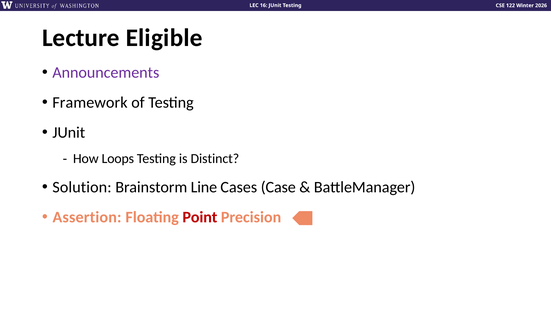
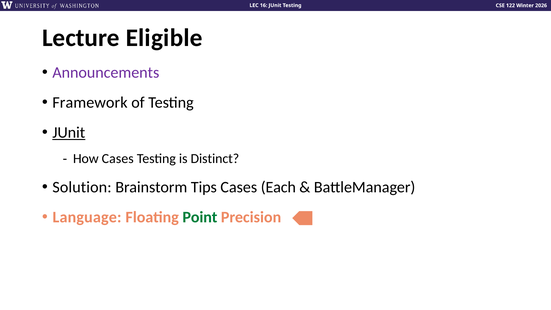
JUnit underline: none -> present (69, 133)
How Loops: Loops -> Cases (118, 158)
Line: Line -> Tips (204, 187)
Case: Case -> Each (278, 187)
Assertion: Assertion -> Language (87, 217)
Point colour: red -> green (200, 217)
